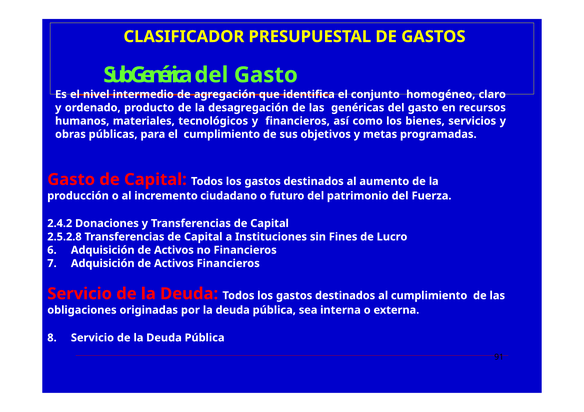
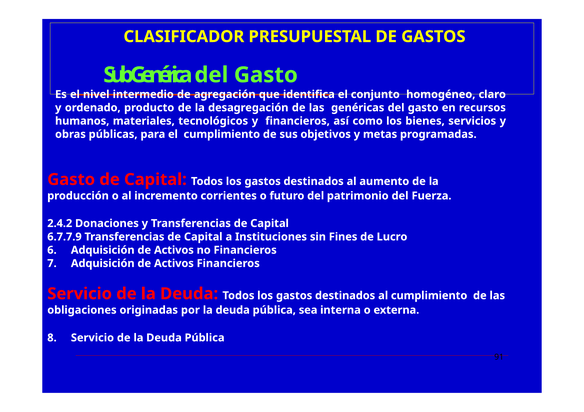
ciudadano: ciudadano -> corrientes (229, 196)
2.5.2.8: 2.5.2.8 -> 6.7.7.9 (64, 237)
